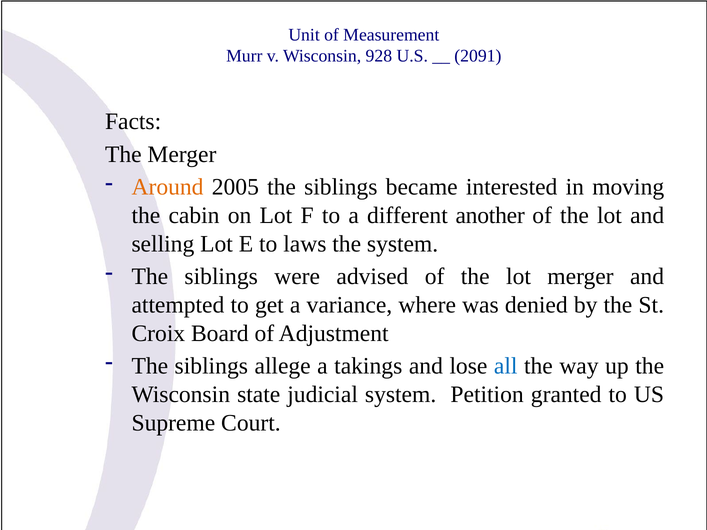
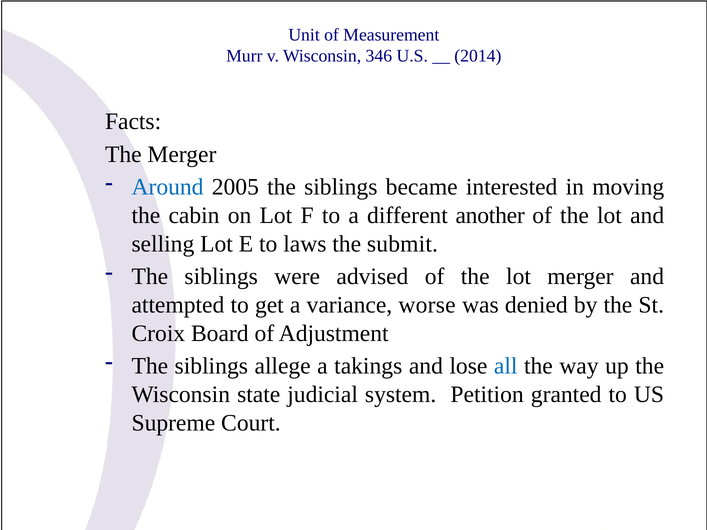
928: 928 -> 346 (379, 56)
2091: 2091 -> 2014 (478, 56)
Around colour: orange -> blue (168, 187)
the system: system -> submit (402, 244)
where: where -> worse (427, 305)
